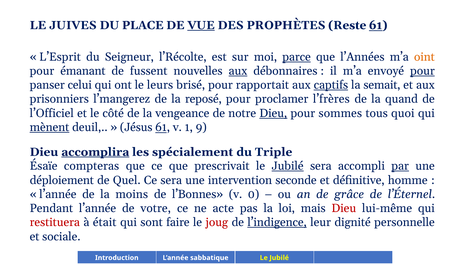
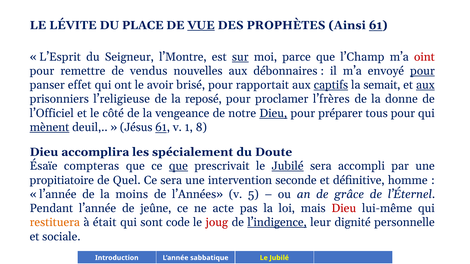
JUIVES: JUIVES -> LÉVITE (73, 25)
Reste: Reste -> Ainsi (347, 25)
l’Récolte: l’Récolte -> l’Montre (183, 57)
sur underline: none -> present (240, 57)
parce underline: present -> none (297, 57)
l’Années: l’Années -> l’Champ (362, 57)
oint colour: orange -> red (424, 57)
émanant: émanant -> remettre (83, 71)
fussent: fussent -> vendus (149, 71)
aux underline: present -> none (238, 71)
celui: celui -> effet (80, 85)
leurs: leurs -> avoir (160, 85)
aux underline: none -> present (425, 85)
l’mangerez: l’mangerez -> l’religieuse (122, 99)
quand: quand -> donne (401, 99)
sommes: sommes -> préparer (340, 113)
tous quoi: quoi -> pour (403, 113)
9: 9 -> 8 (201, 127)
accomplira underline: present -> none (95, 152)
Triple: Triple -> Doute (274, 152)
que underline: none -> present (178, 166)
par underline: present -> none (400, 166)
déploiement: déploiement -> propitiatoire (62, 180)
l’Bonnes: l’Bonnes -> l’Années (198, 195)
0: 0 -> 5 (253, 195)
votre: votre -> jeûne (156, 209)
restituera colour: red -> orange (55, 223)
faire: faire -> code (178, 223)
